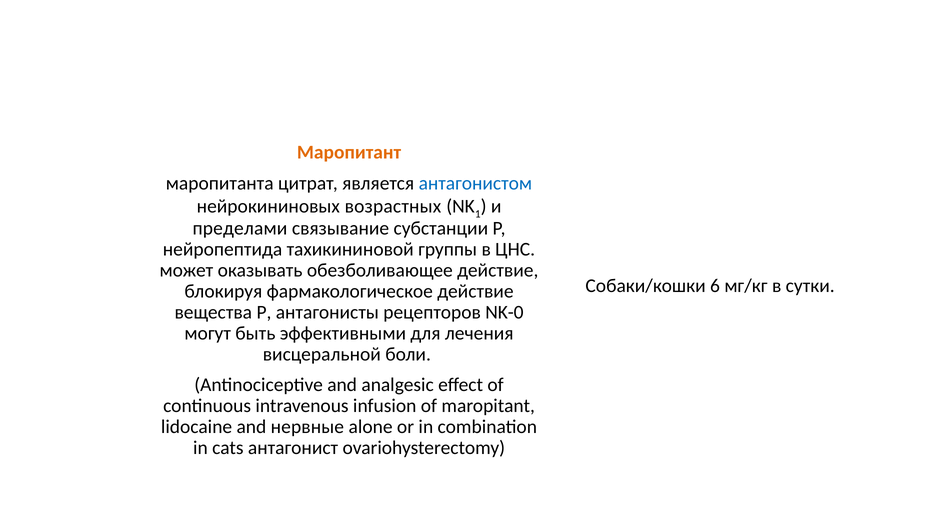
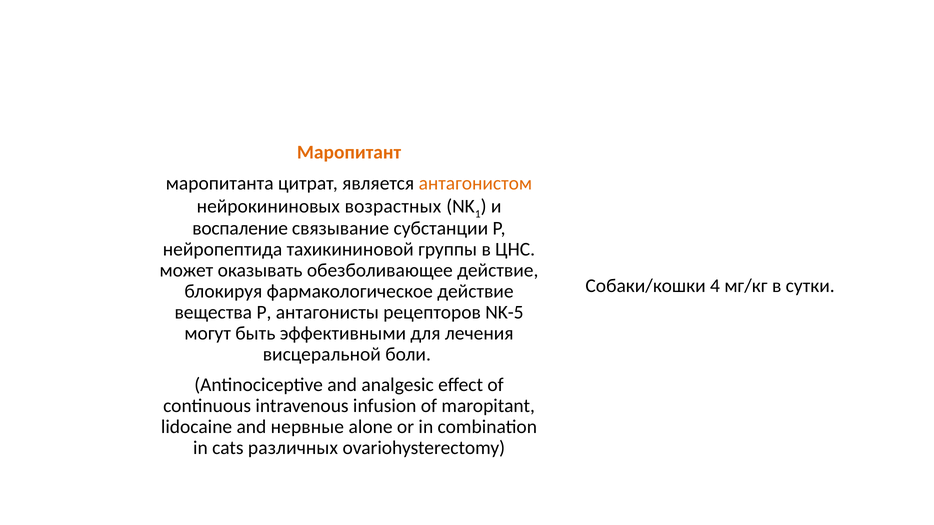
антагонистом colour: blue -> orange (475, 183)
пределами: пределами -> воспаление (240, 228)
6: 6 -> 4 (715, 286)
NK-0: NK-0 -> NK-5 (504, 312)
антагонист: антагонист -> различных (293, 448)
